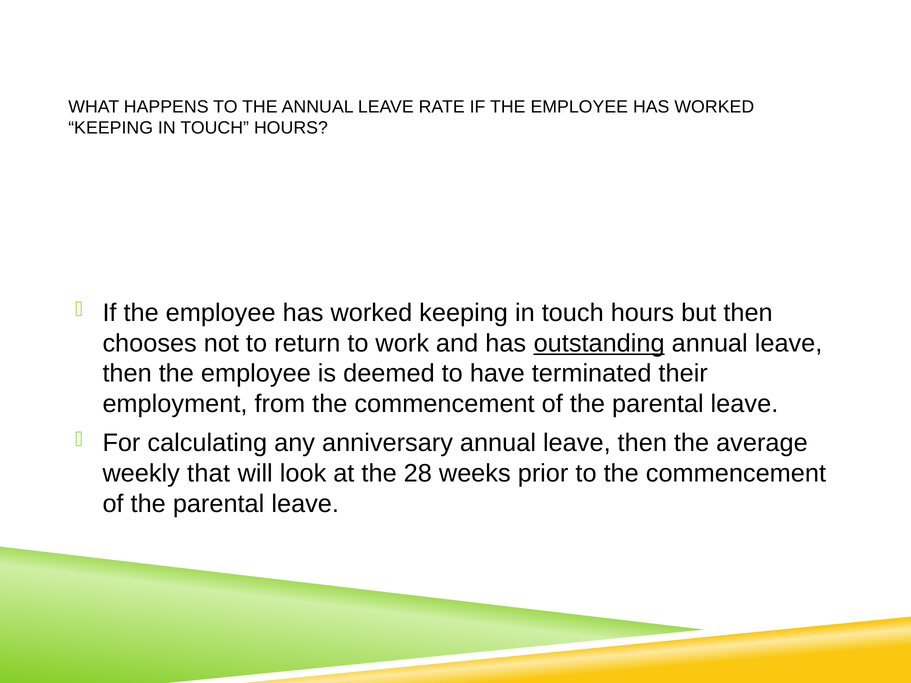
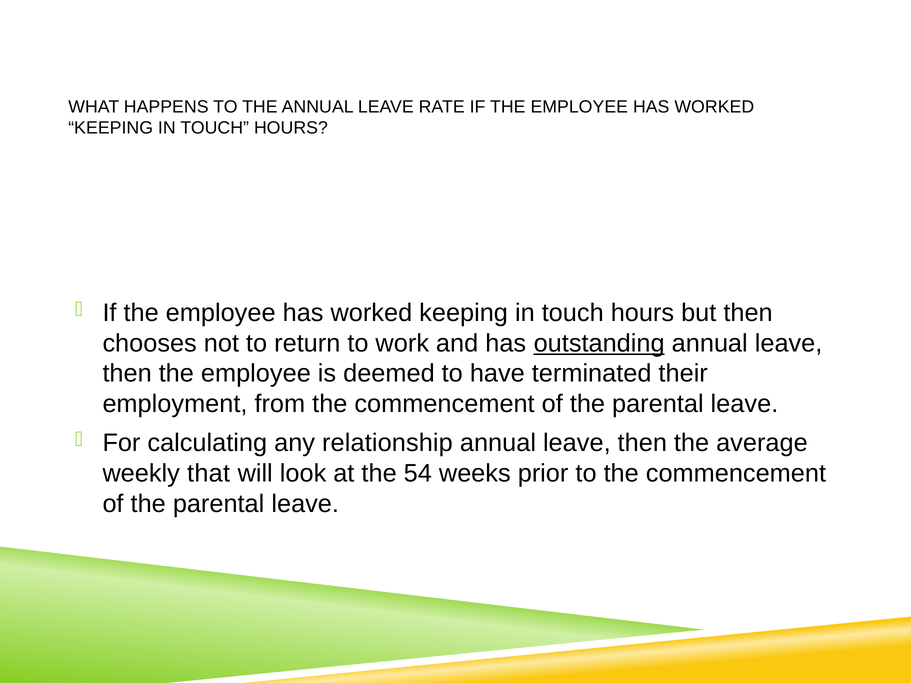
anniversary: anniversary -> relationship (387, 443)
28: 28 -> 54 (418, 474)
